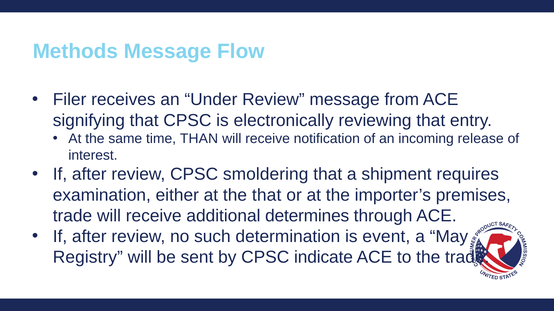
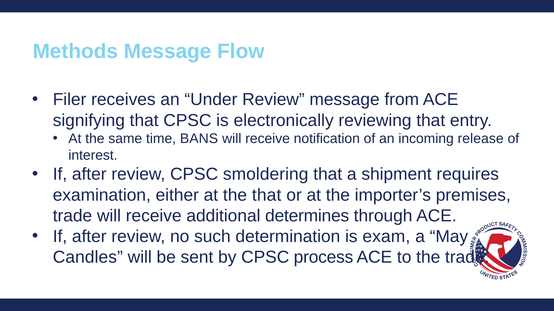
THAN: THAN -> BANS (199, 139)
event: event -> exam (386, 237)
Registry: Registry -> Candles (88, 258)
indicate: indicate -> process (324, 258)
